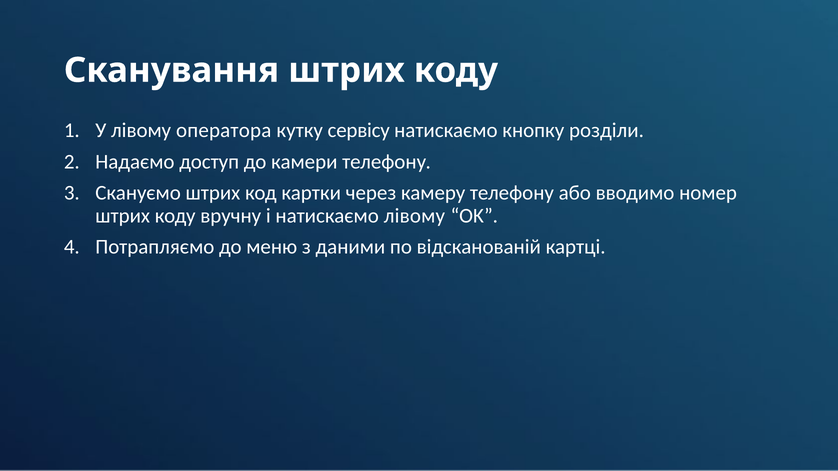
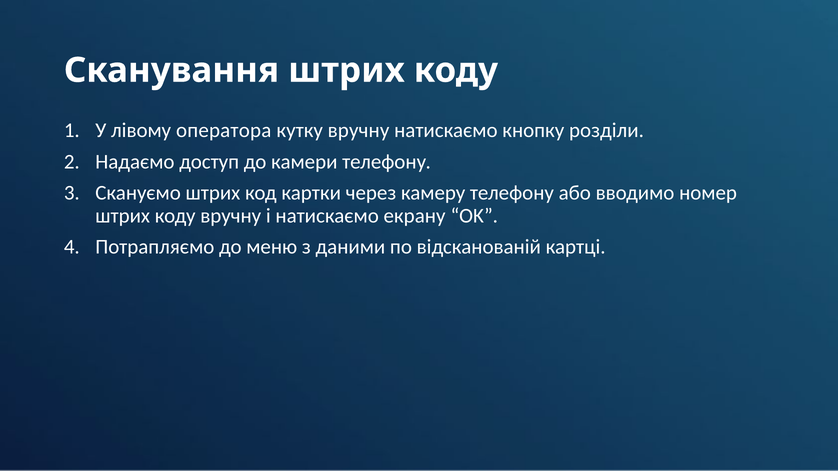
кутку сервісу: сервісу -> вручну (359, 131)
натискаємо лівому: лівому -> екрану (415, 216)
